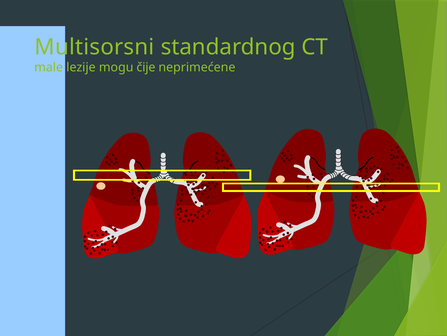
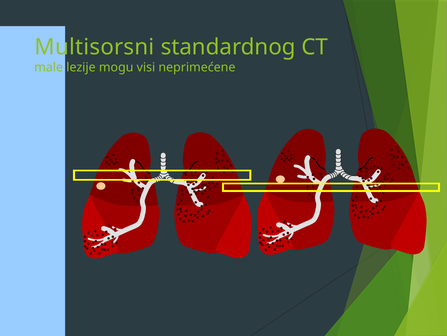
čije: čije -> visi (146, 67)
